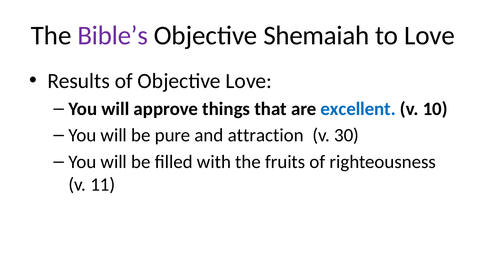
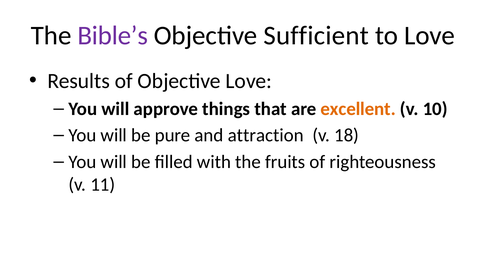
Shemaiah: Shemaiah -> Sufficient (316, 36)
excellent colour: blue -> orange (358, 109)
30: 30 -> 18 (347, 135)
